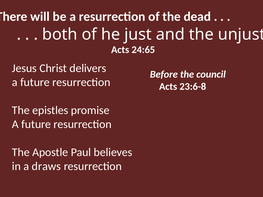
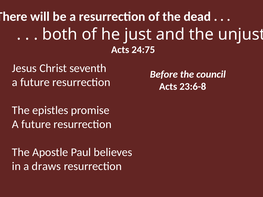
24:65: 24:65 -> 24:75 (143, 50)
delivers: delivers -> seventh (88, 68)
